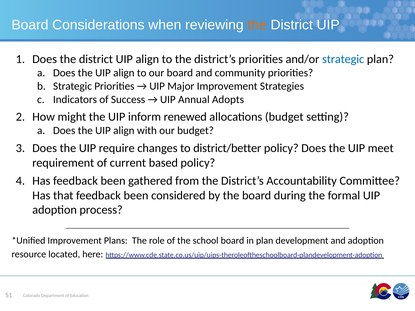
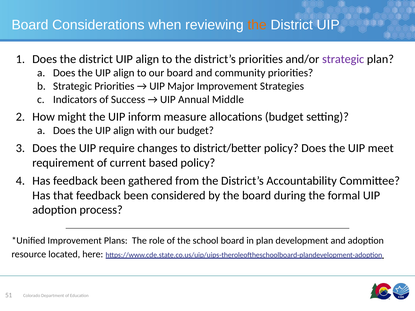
strategic colour: blue -> purple (343, 59)
Adopts: Adopts -> Middle (228, 99)
renewed: renewed -> measure (185, 117)
